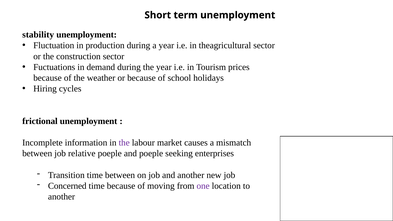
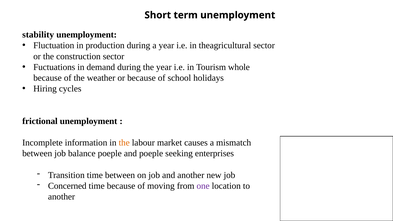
prices: prices -> whole (239, 67)
the colour: purple -> orange (124, 143)
relative: relative -> balance (82, 154)
